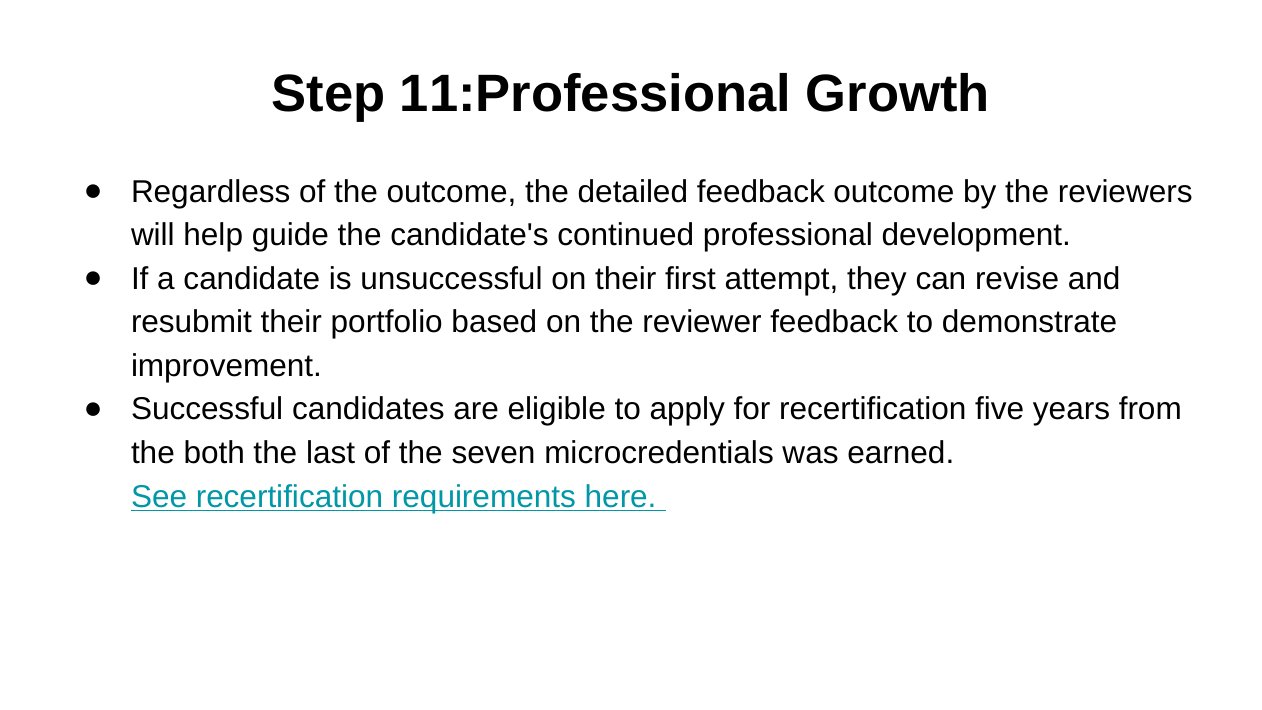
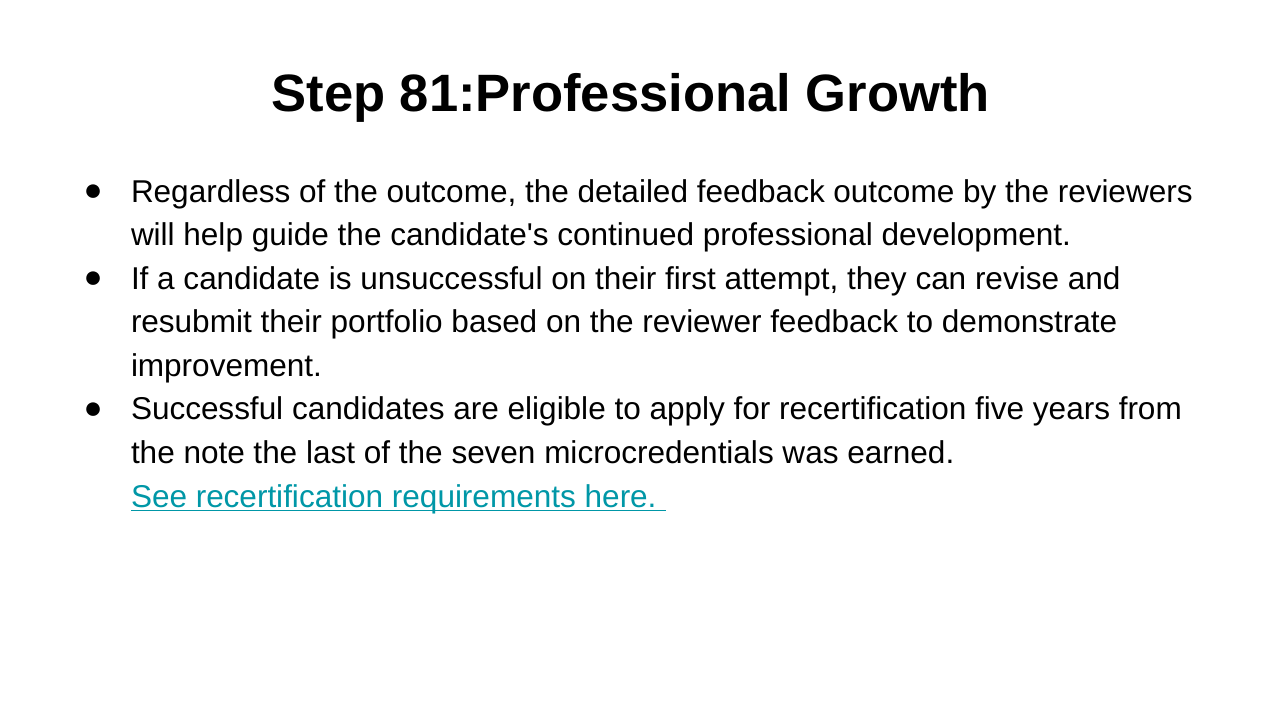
11:Professional: 11:Professional -> 81:Professional (596, 94)
both: both -> note (214, 453)
